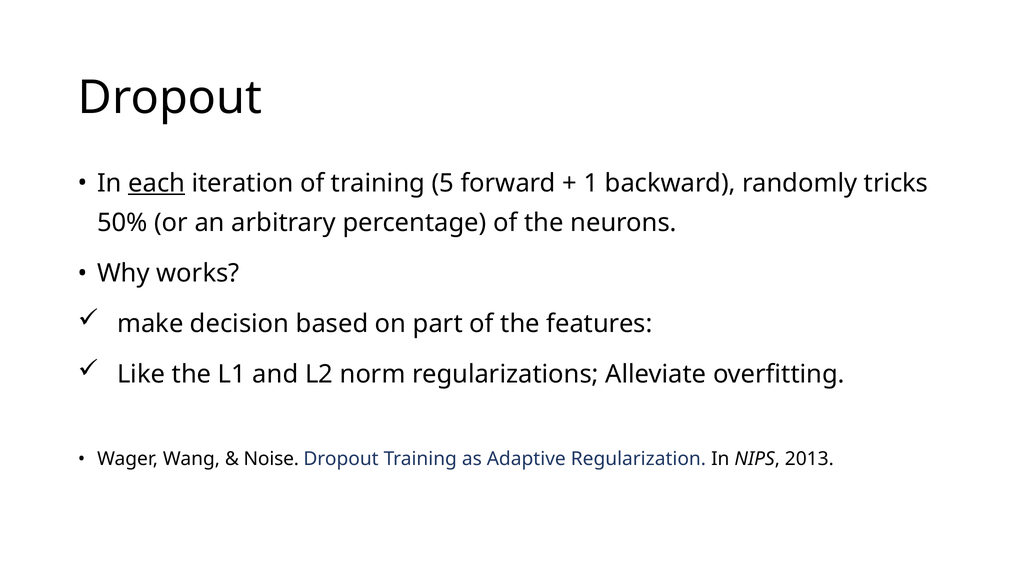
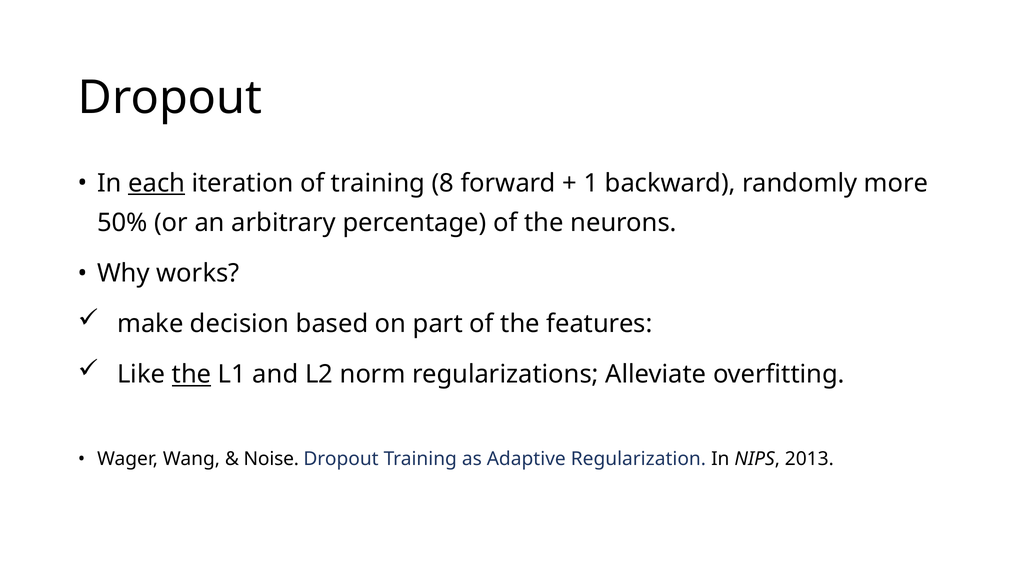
5: 5 -> 8 (443, 183)
tricks: tricks -> more (896, 183)
the underline: none -> present (192, 375)
